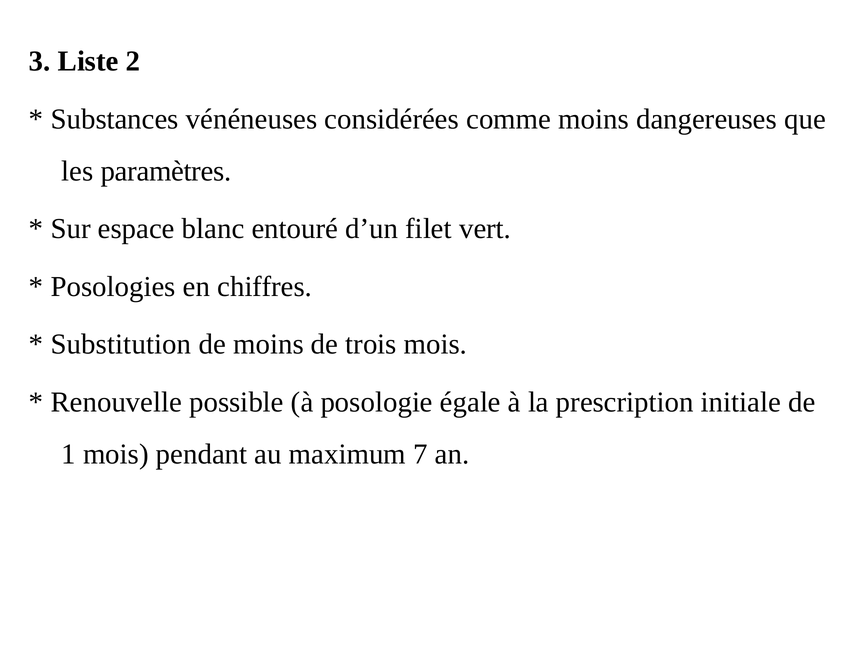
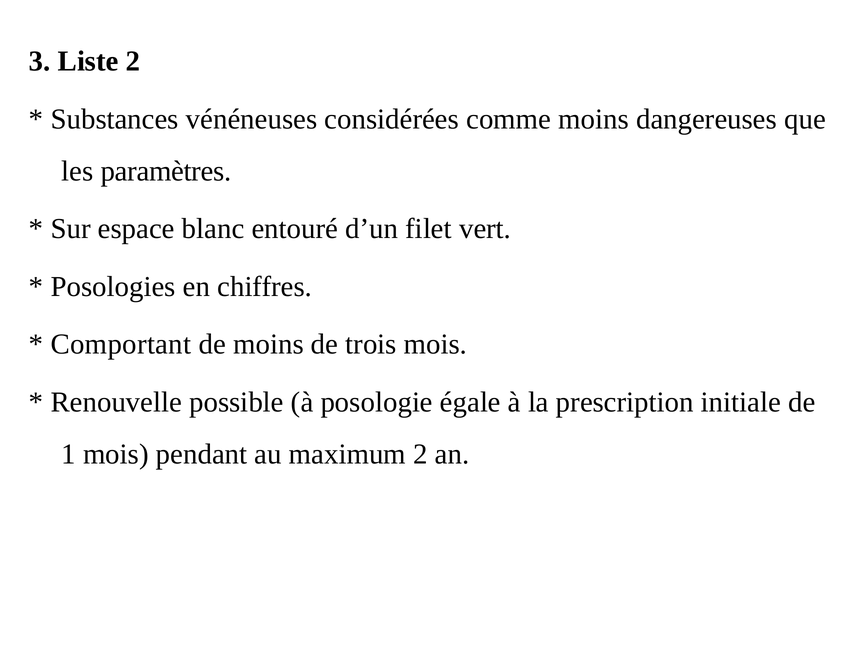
Substitution: Substitution -> Comportant (121, 344)
maximum 7: 7 -> 2 (420, 454)
